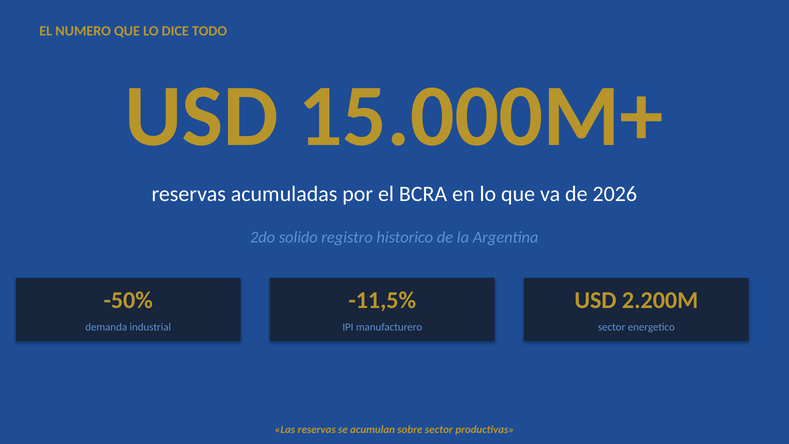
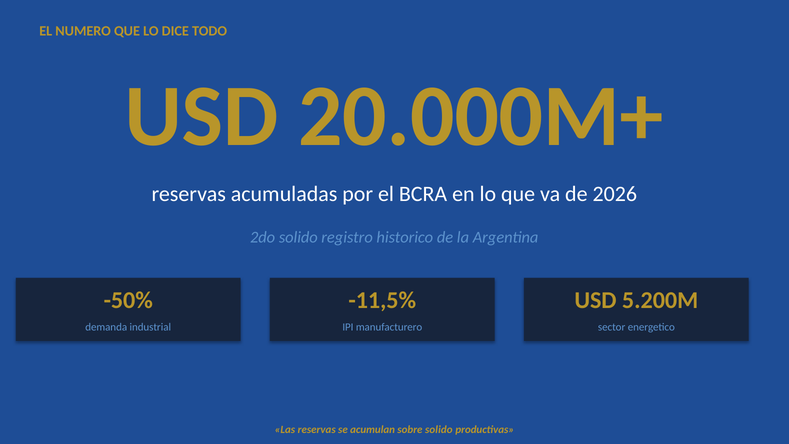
15.000M+: 15.000M+ -> 20.000M+ (481, 116)
2.200M: 2.200M -> 5.200M (660, 300)
sobre sector: sector -> solido (439, 429)
